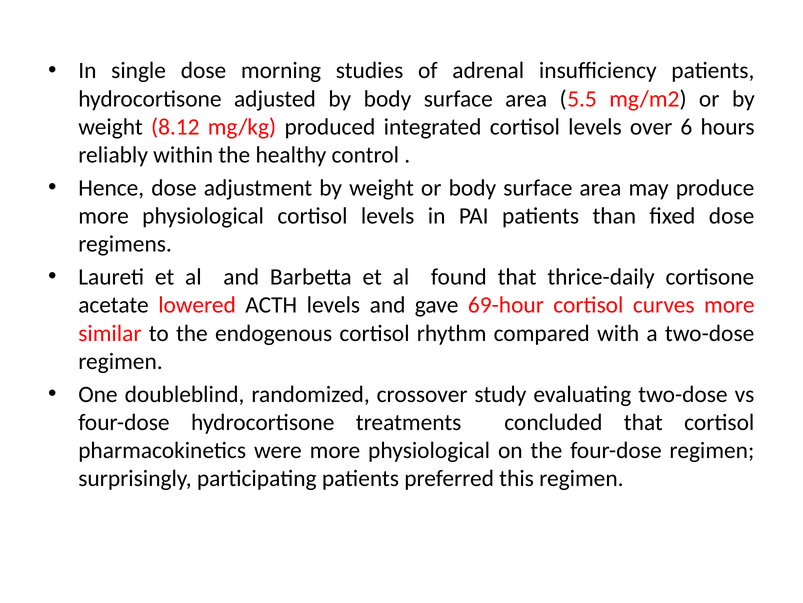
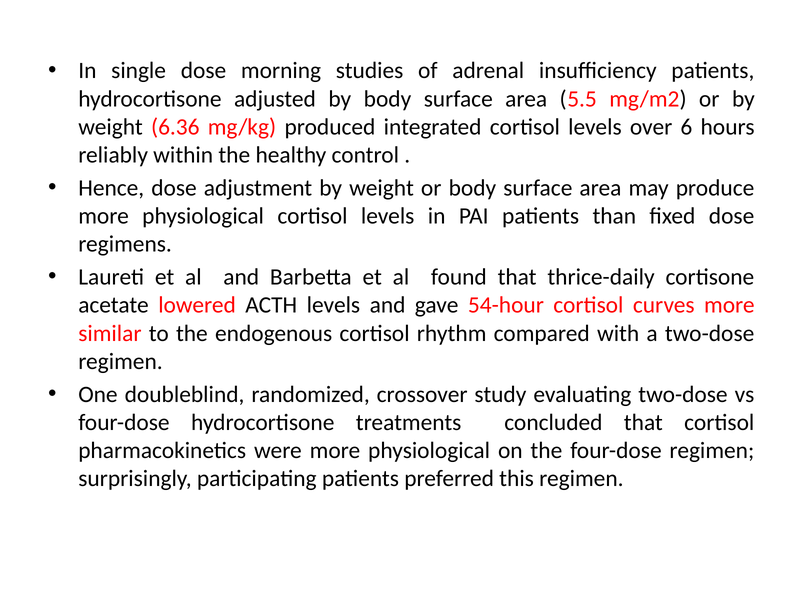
8.12: 8.12 -> 6.36 (175, 127)
69-hour: 69-hour -> 54-hour (506, 305)
